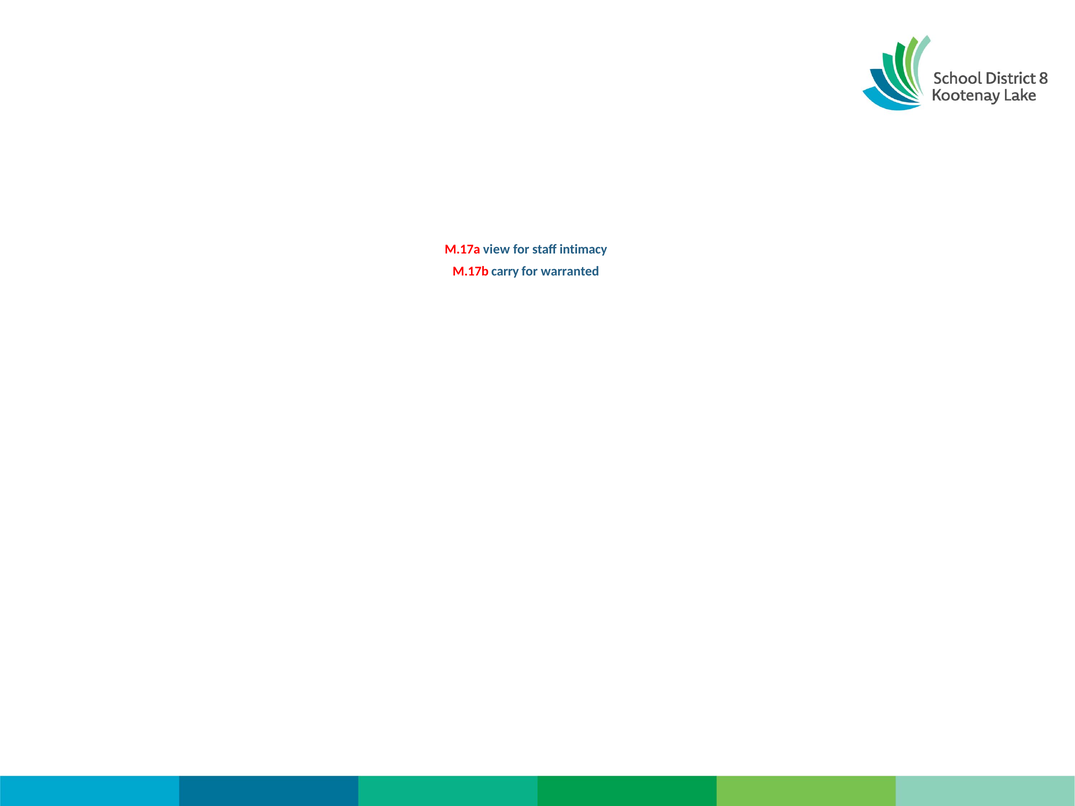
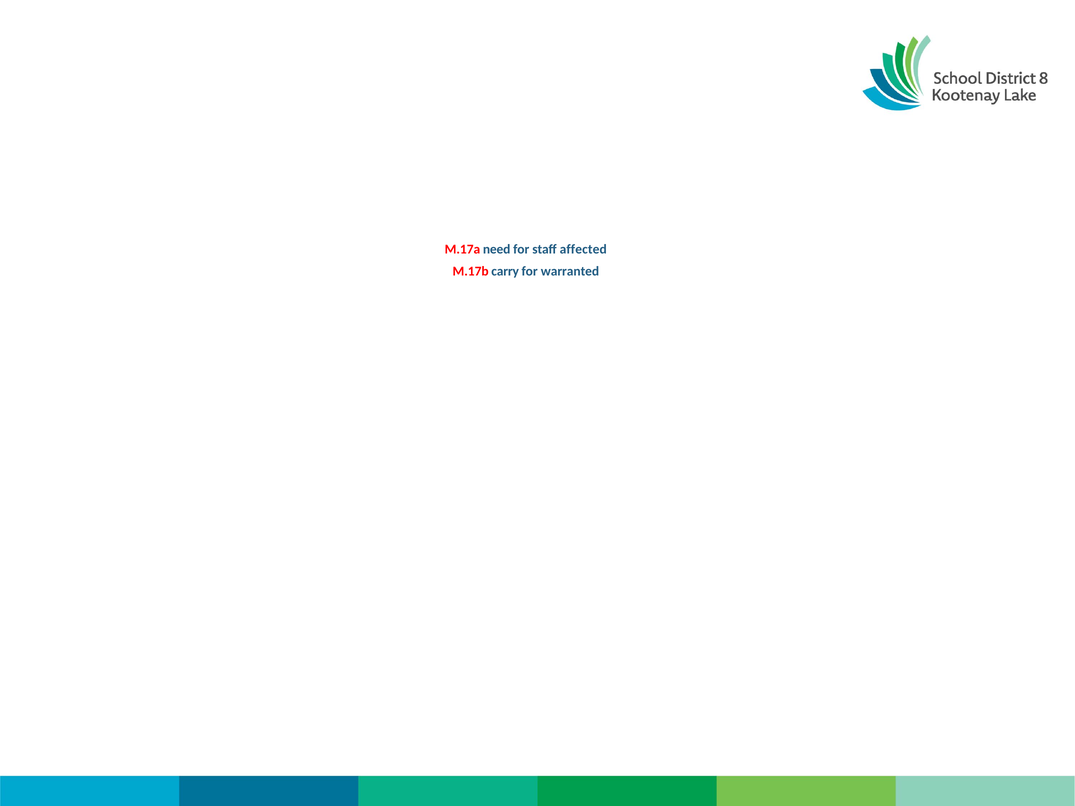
view: view -> need (497, 249)
intimacy: intimacy -> affected (583, 249)
